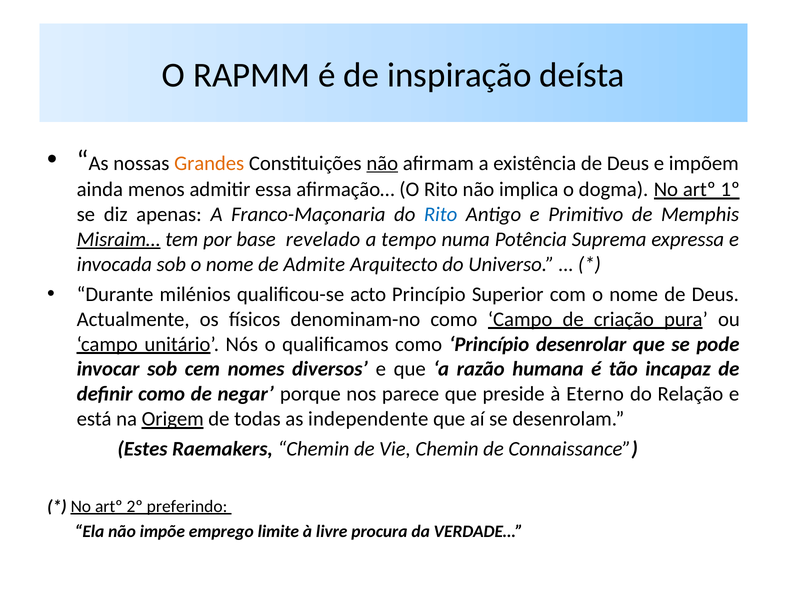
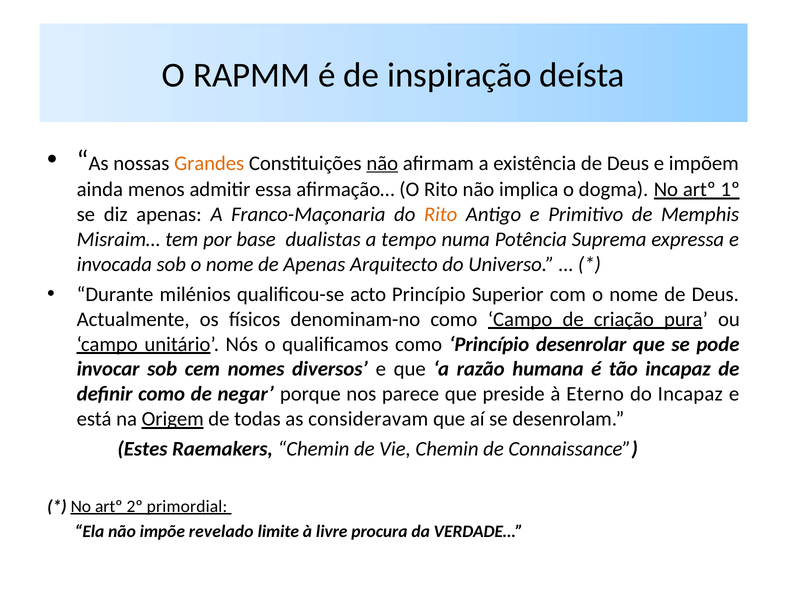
Rito colour: blue -> orange (441, 215)
Misraim… underline: present -> none (119, 239)
revelado: revelado -> dualistas (323, 239)
de Admite: Admite -> Apenas (314, 264)
do Relação: Relação -> Incapaz (690, 394)
independente: independente -> consideravam (368, 419)
preferindo: preferindo -> primordial (187, 506)
emprego: emprego -> revelado (221, 532)
